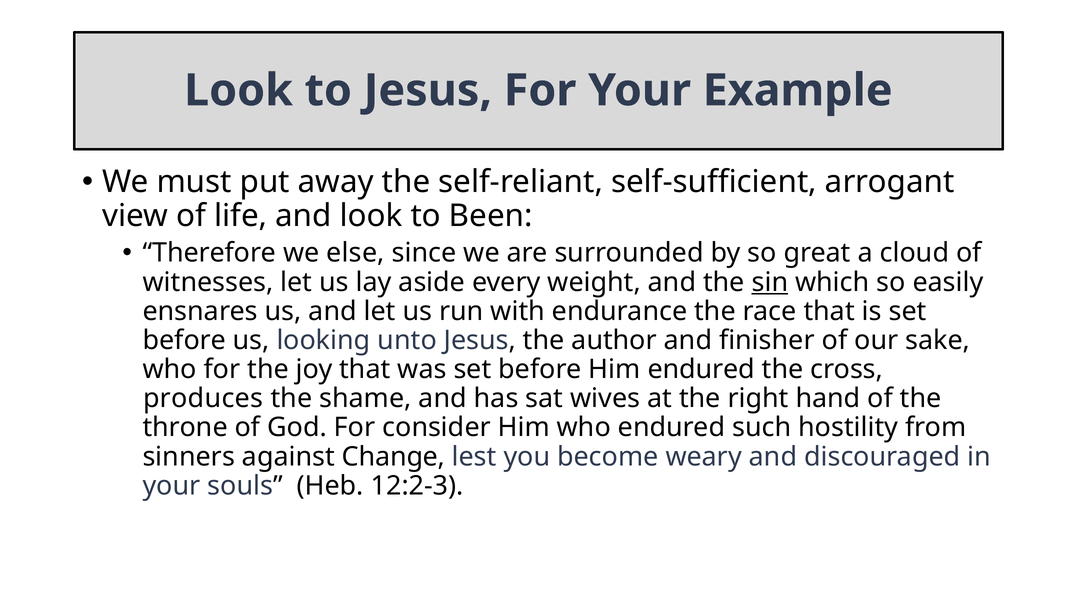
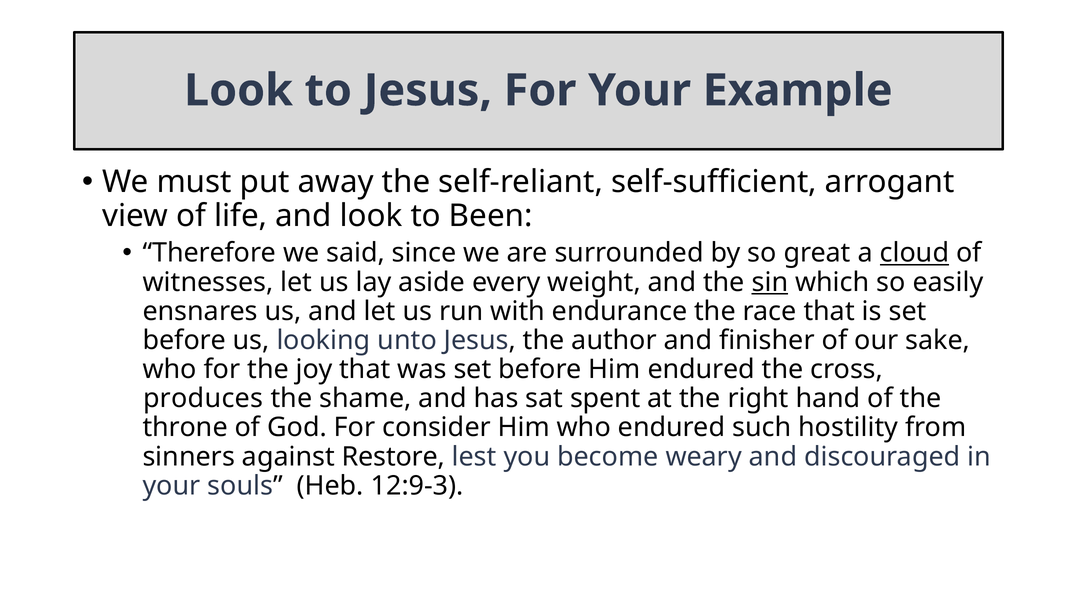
else: else -> said (356, 253)
cloud underline: none -> present (914, 253)
wives: wives -> spent (605, 398)
Change: Change -> Restore (393, 456)
12:2-3: 12:2-3 -> 12:9-3 (417, 486)
